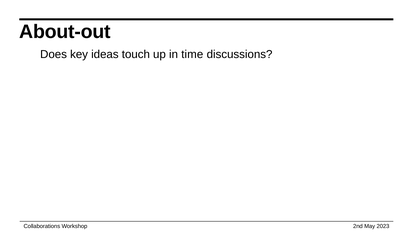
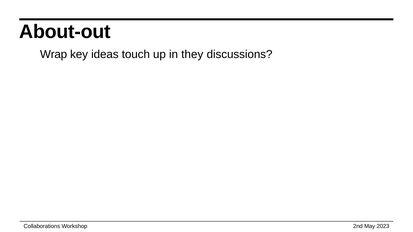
Does: Does -> Wrap (54, 55)
time: time -> they (192, 55)
